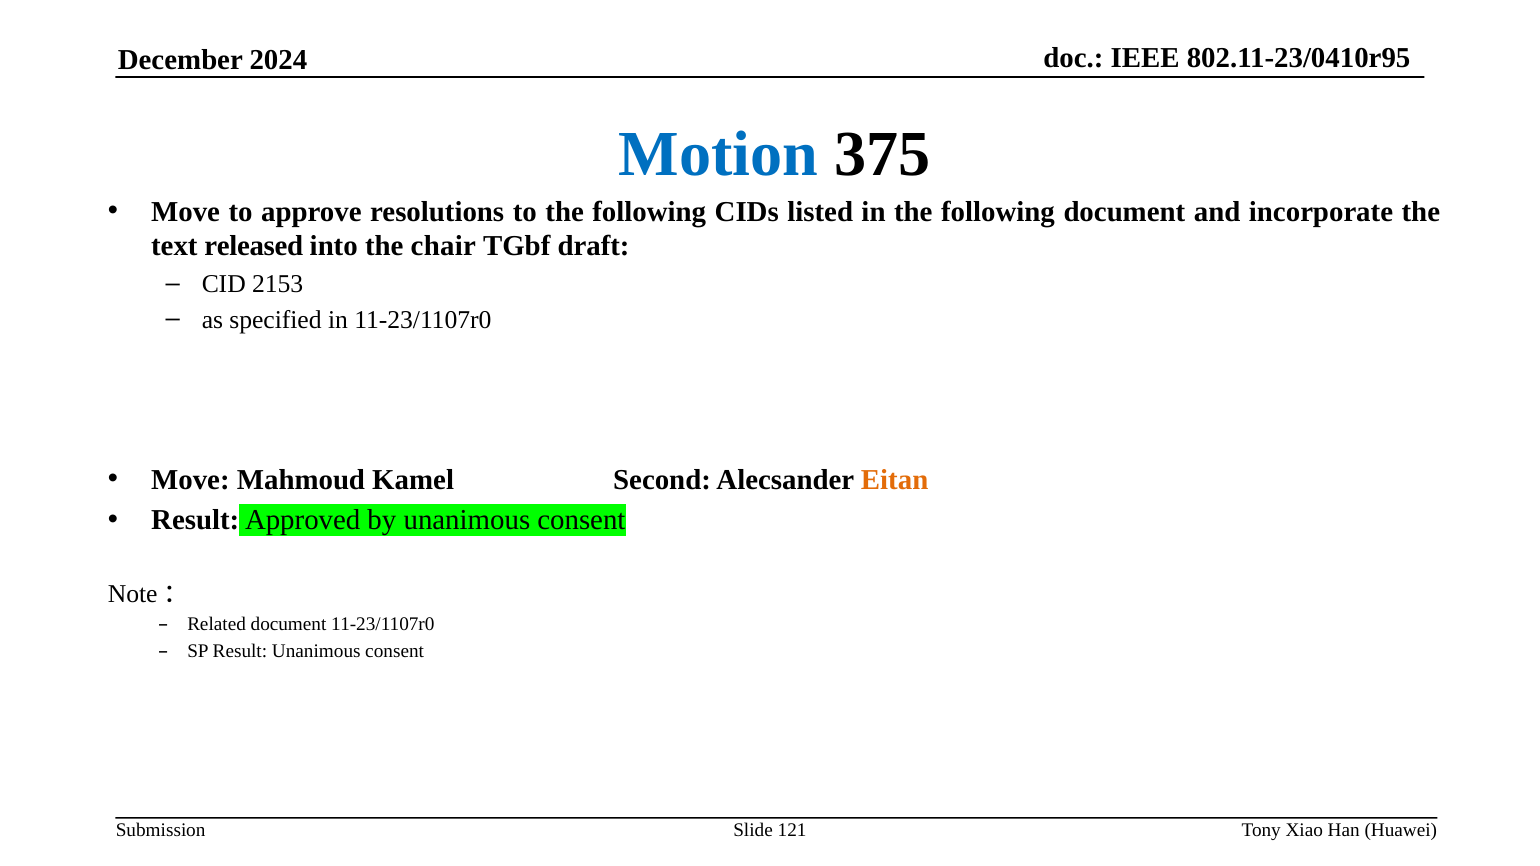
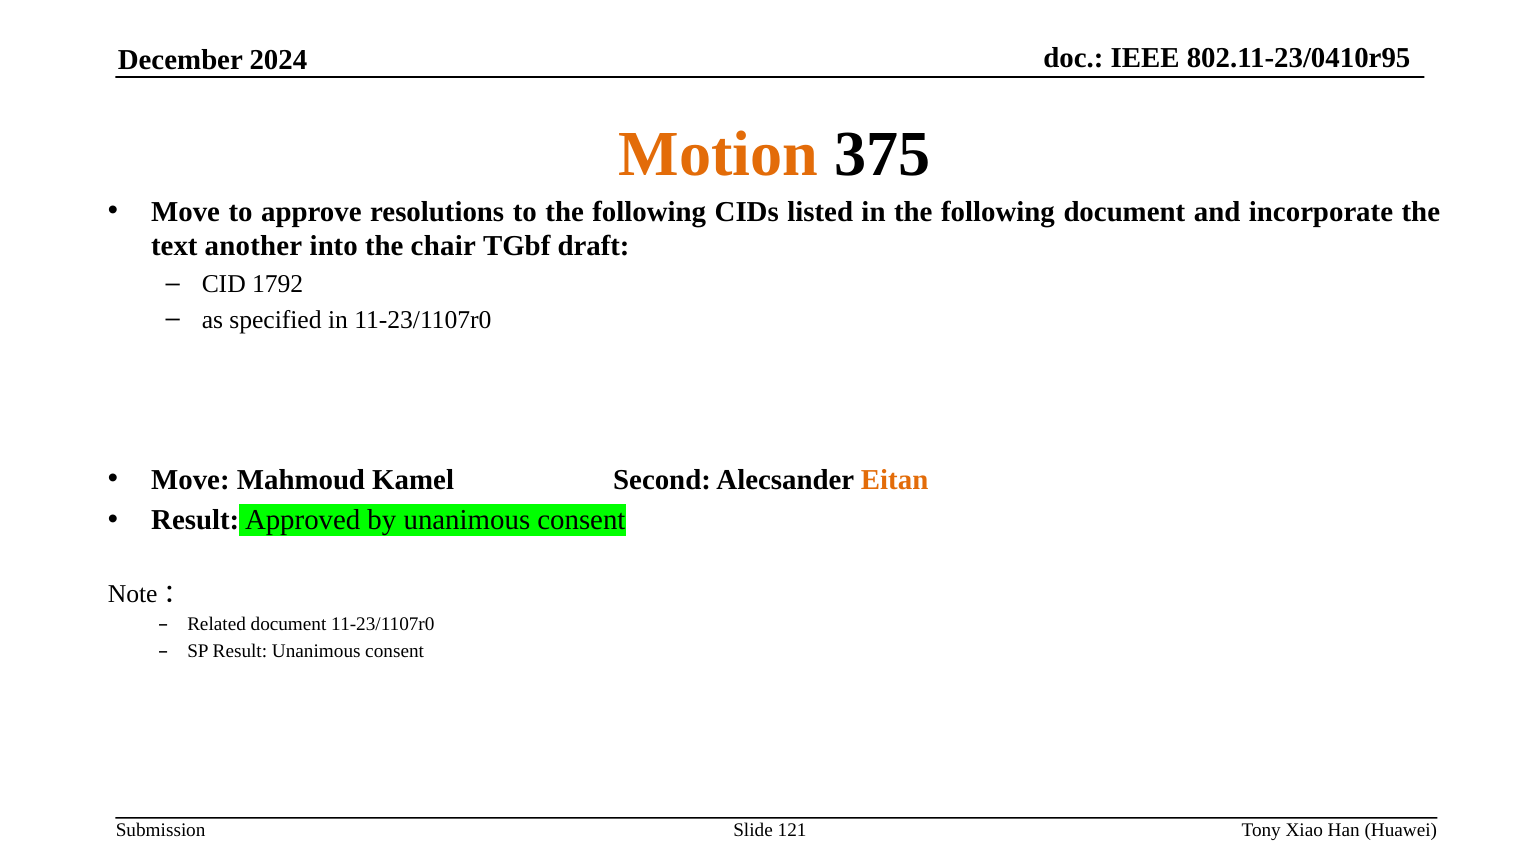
Motion colour: blue -> orange (719, 155)
released: released -> another (253, 247)
2153: 2153 -> 1792 (278, 284)
